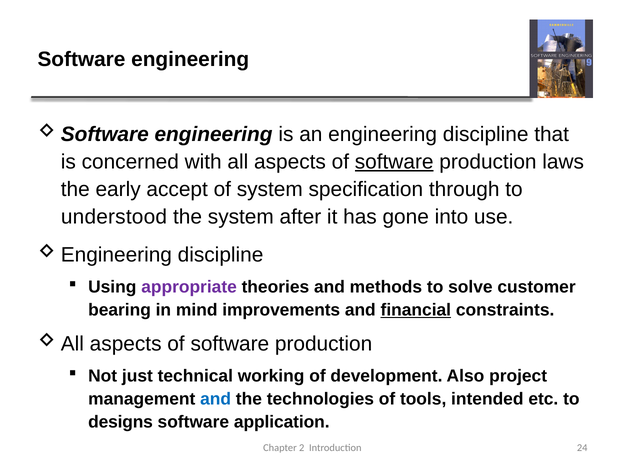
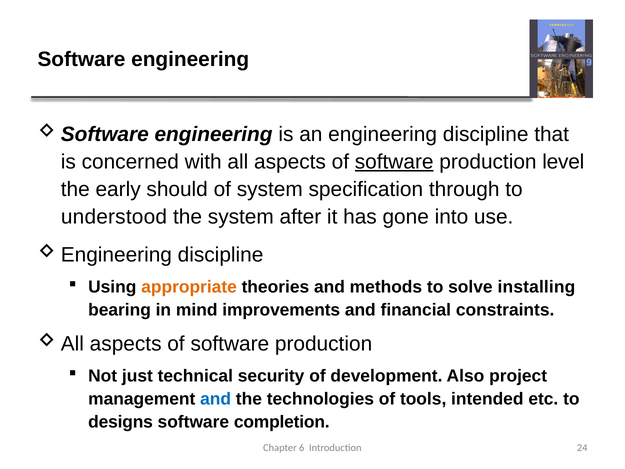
laws: laws -> level (563, 162)
accept: accept -> should (177, 189)
appropriate colour: purple -> orange (189, 287)
customer: customer -> installing (536, 287)
financial underline: present -> none (416, 310)
working: working -> security (271, 376)
application: application -> completion (282, 422)
2: 2 -> 6 (302, 448)
